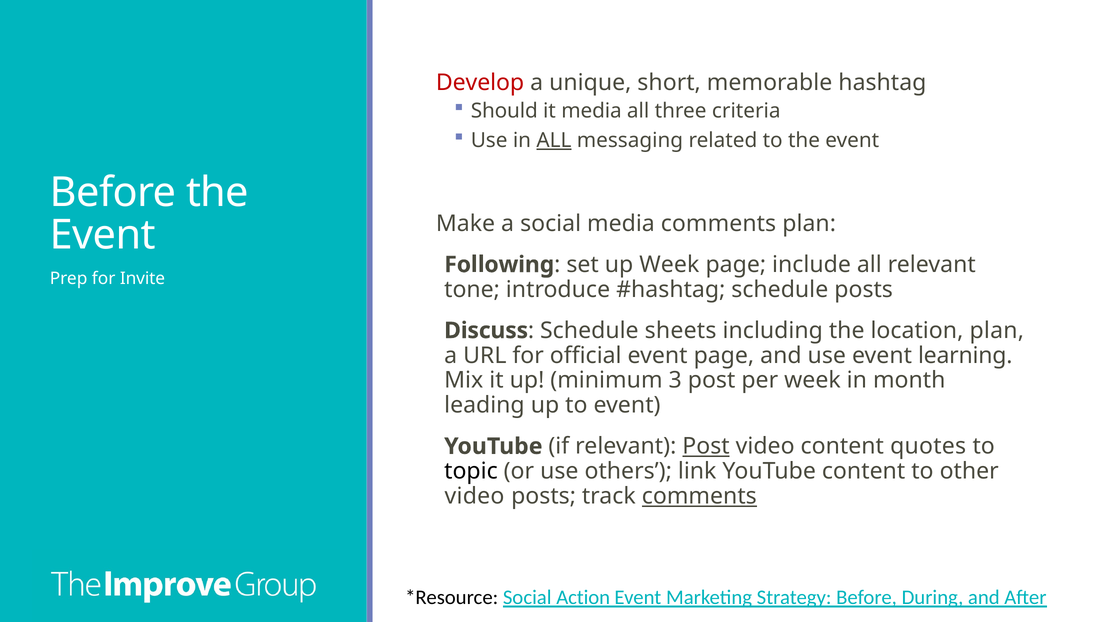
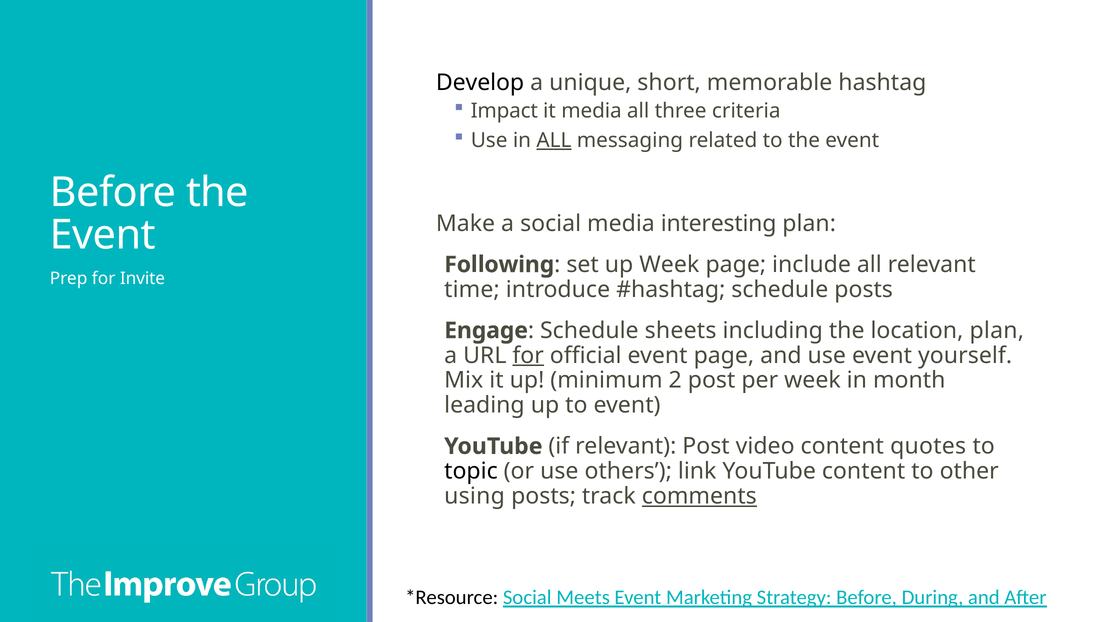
Develop colour: red -> black (480, 83)
Should: Should -> Impact (504, 111)
media comments: comments -> interesting (719, 224)
tone: tone -> time (472, 290)
Discuss: Discuss -> Engage (486, 331)
for underline: none -> present (528, 356)
learning: learning -> yourself (965, 356)
3: 3 -> 2 (675, 381)
Post underline: present -> none (706, 447)
video: video -> using (475, 497)
Action: Action -> Meets (583, 598)
